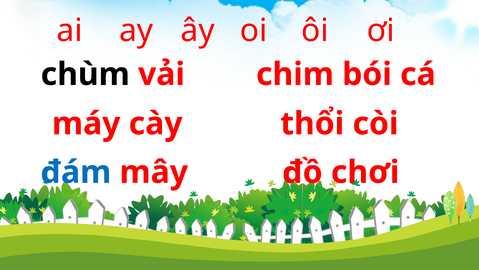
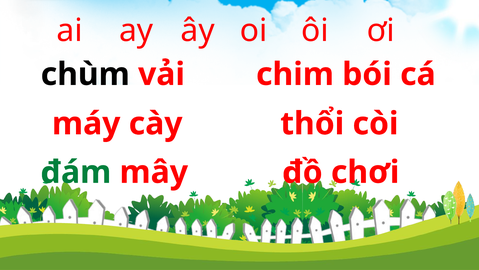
đám colour: blue -> green (76, 172)
